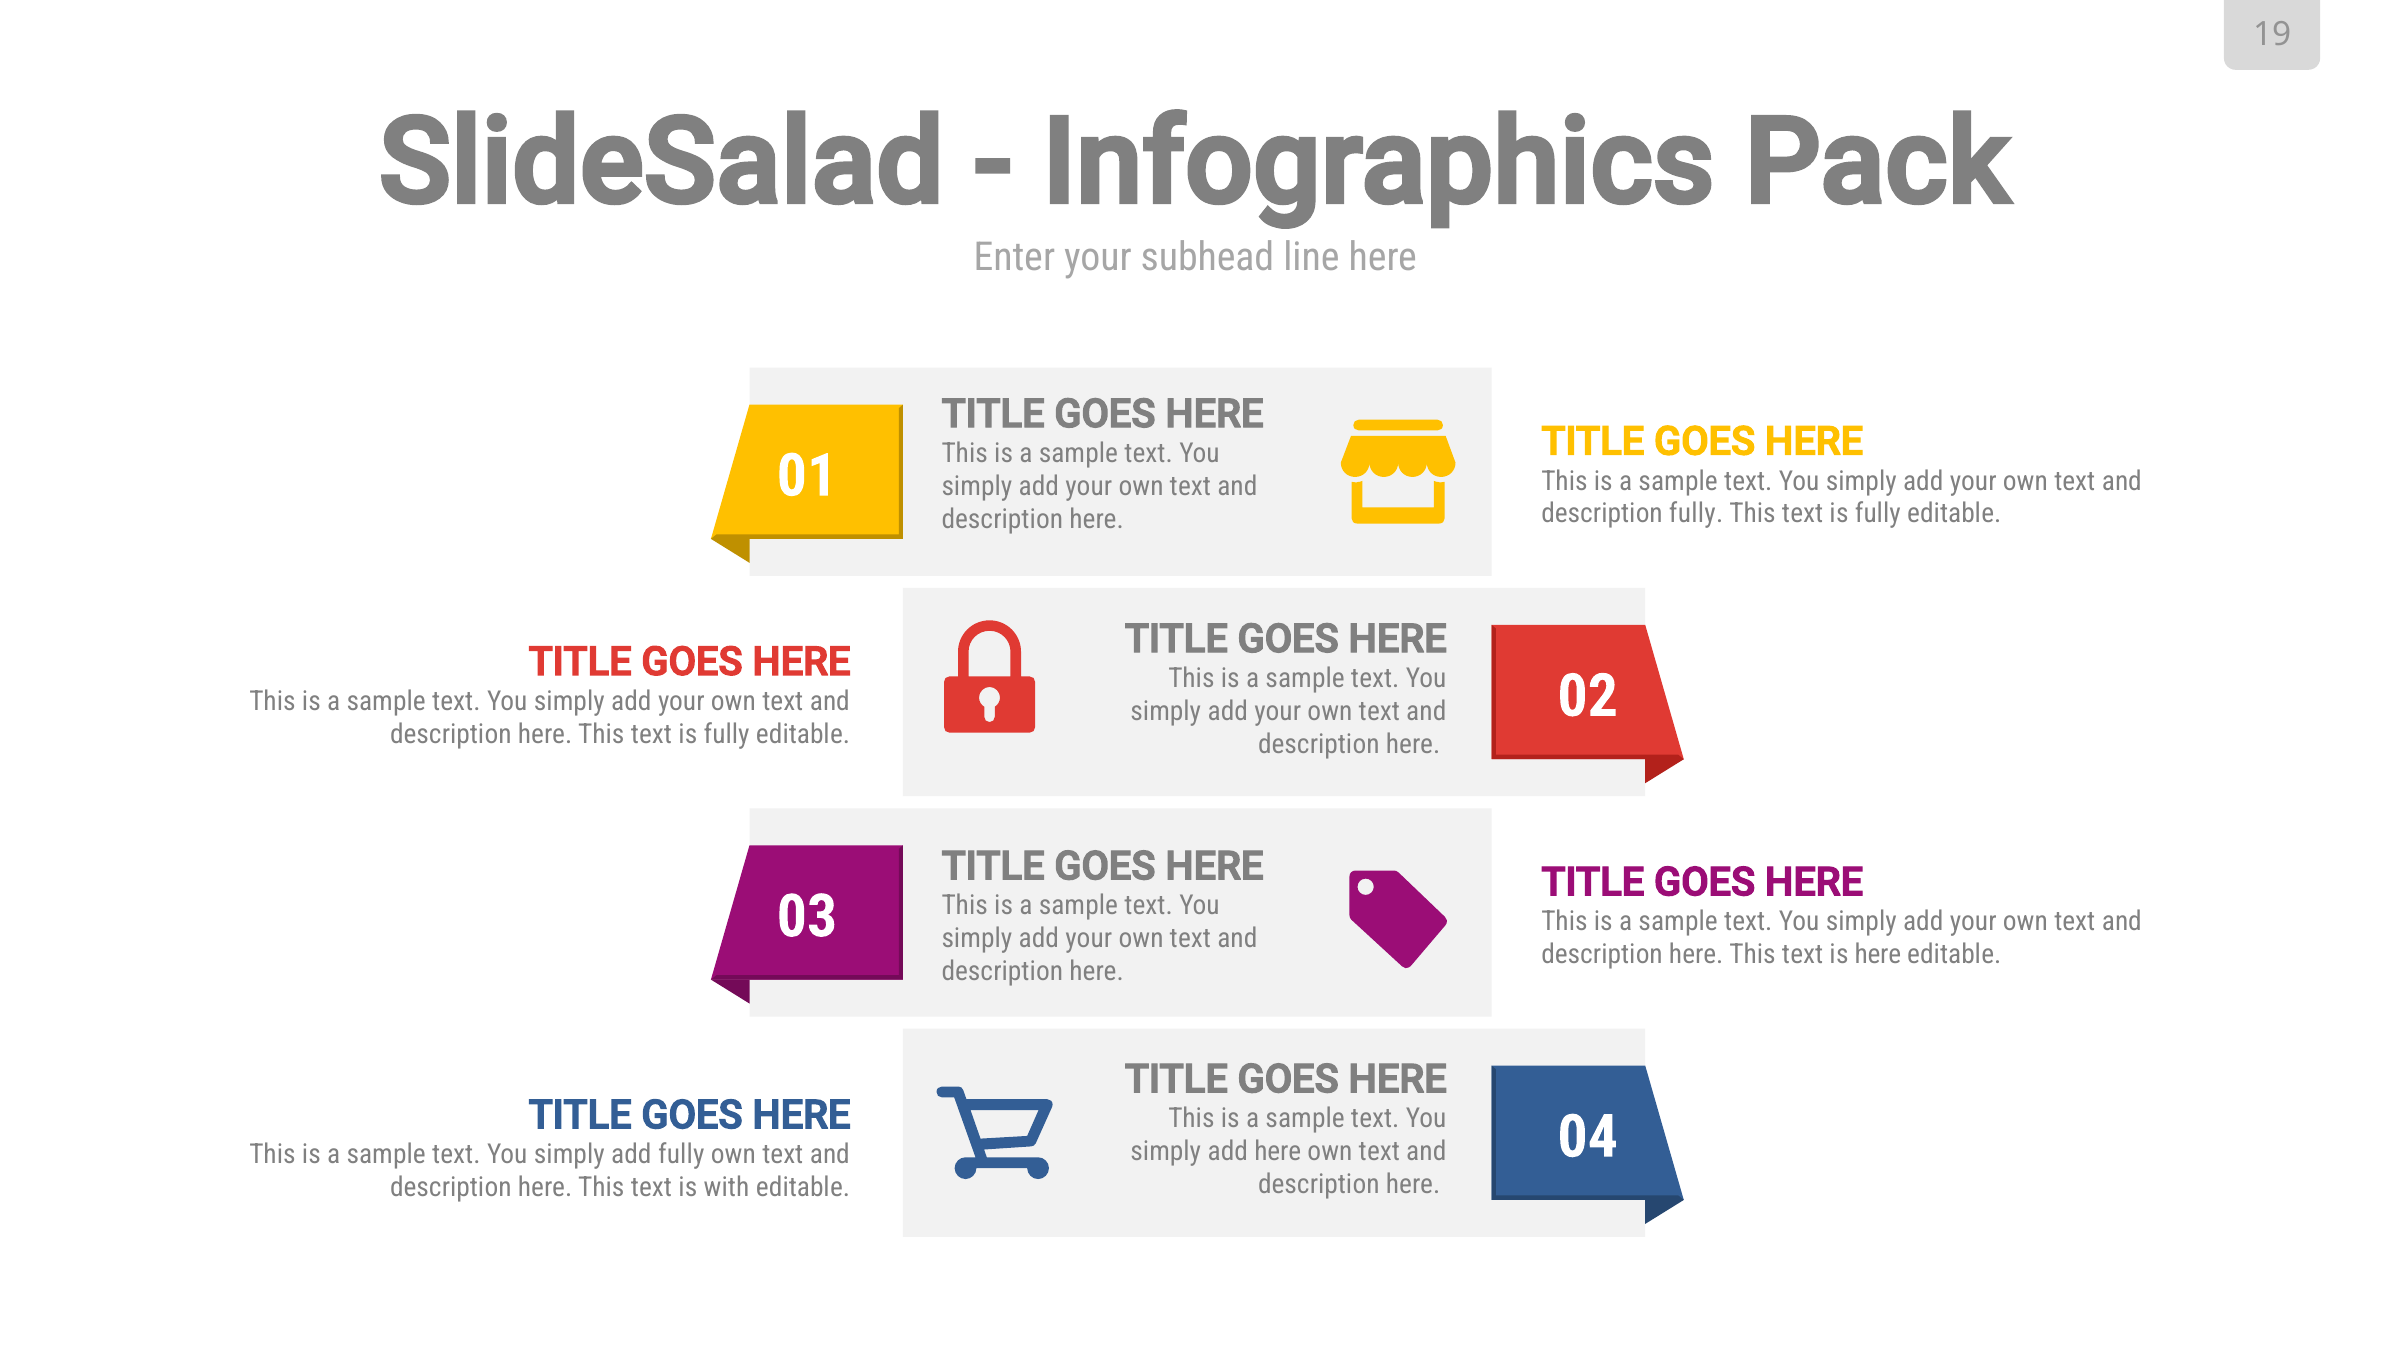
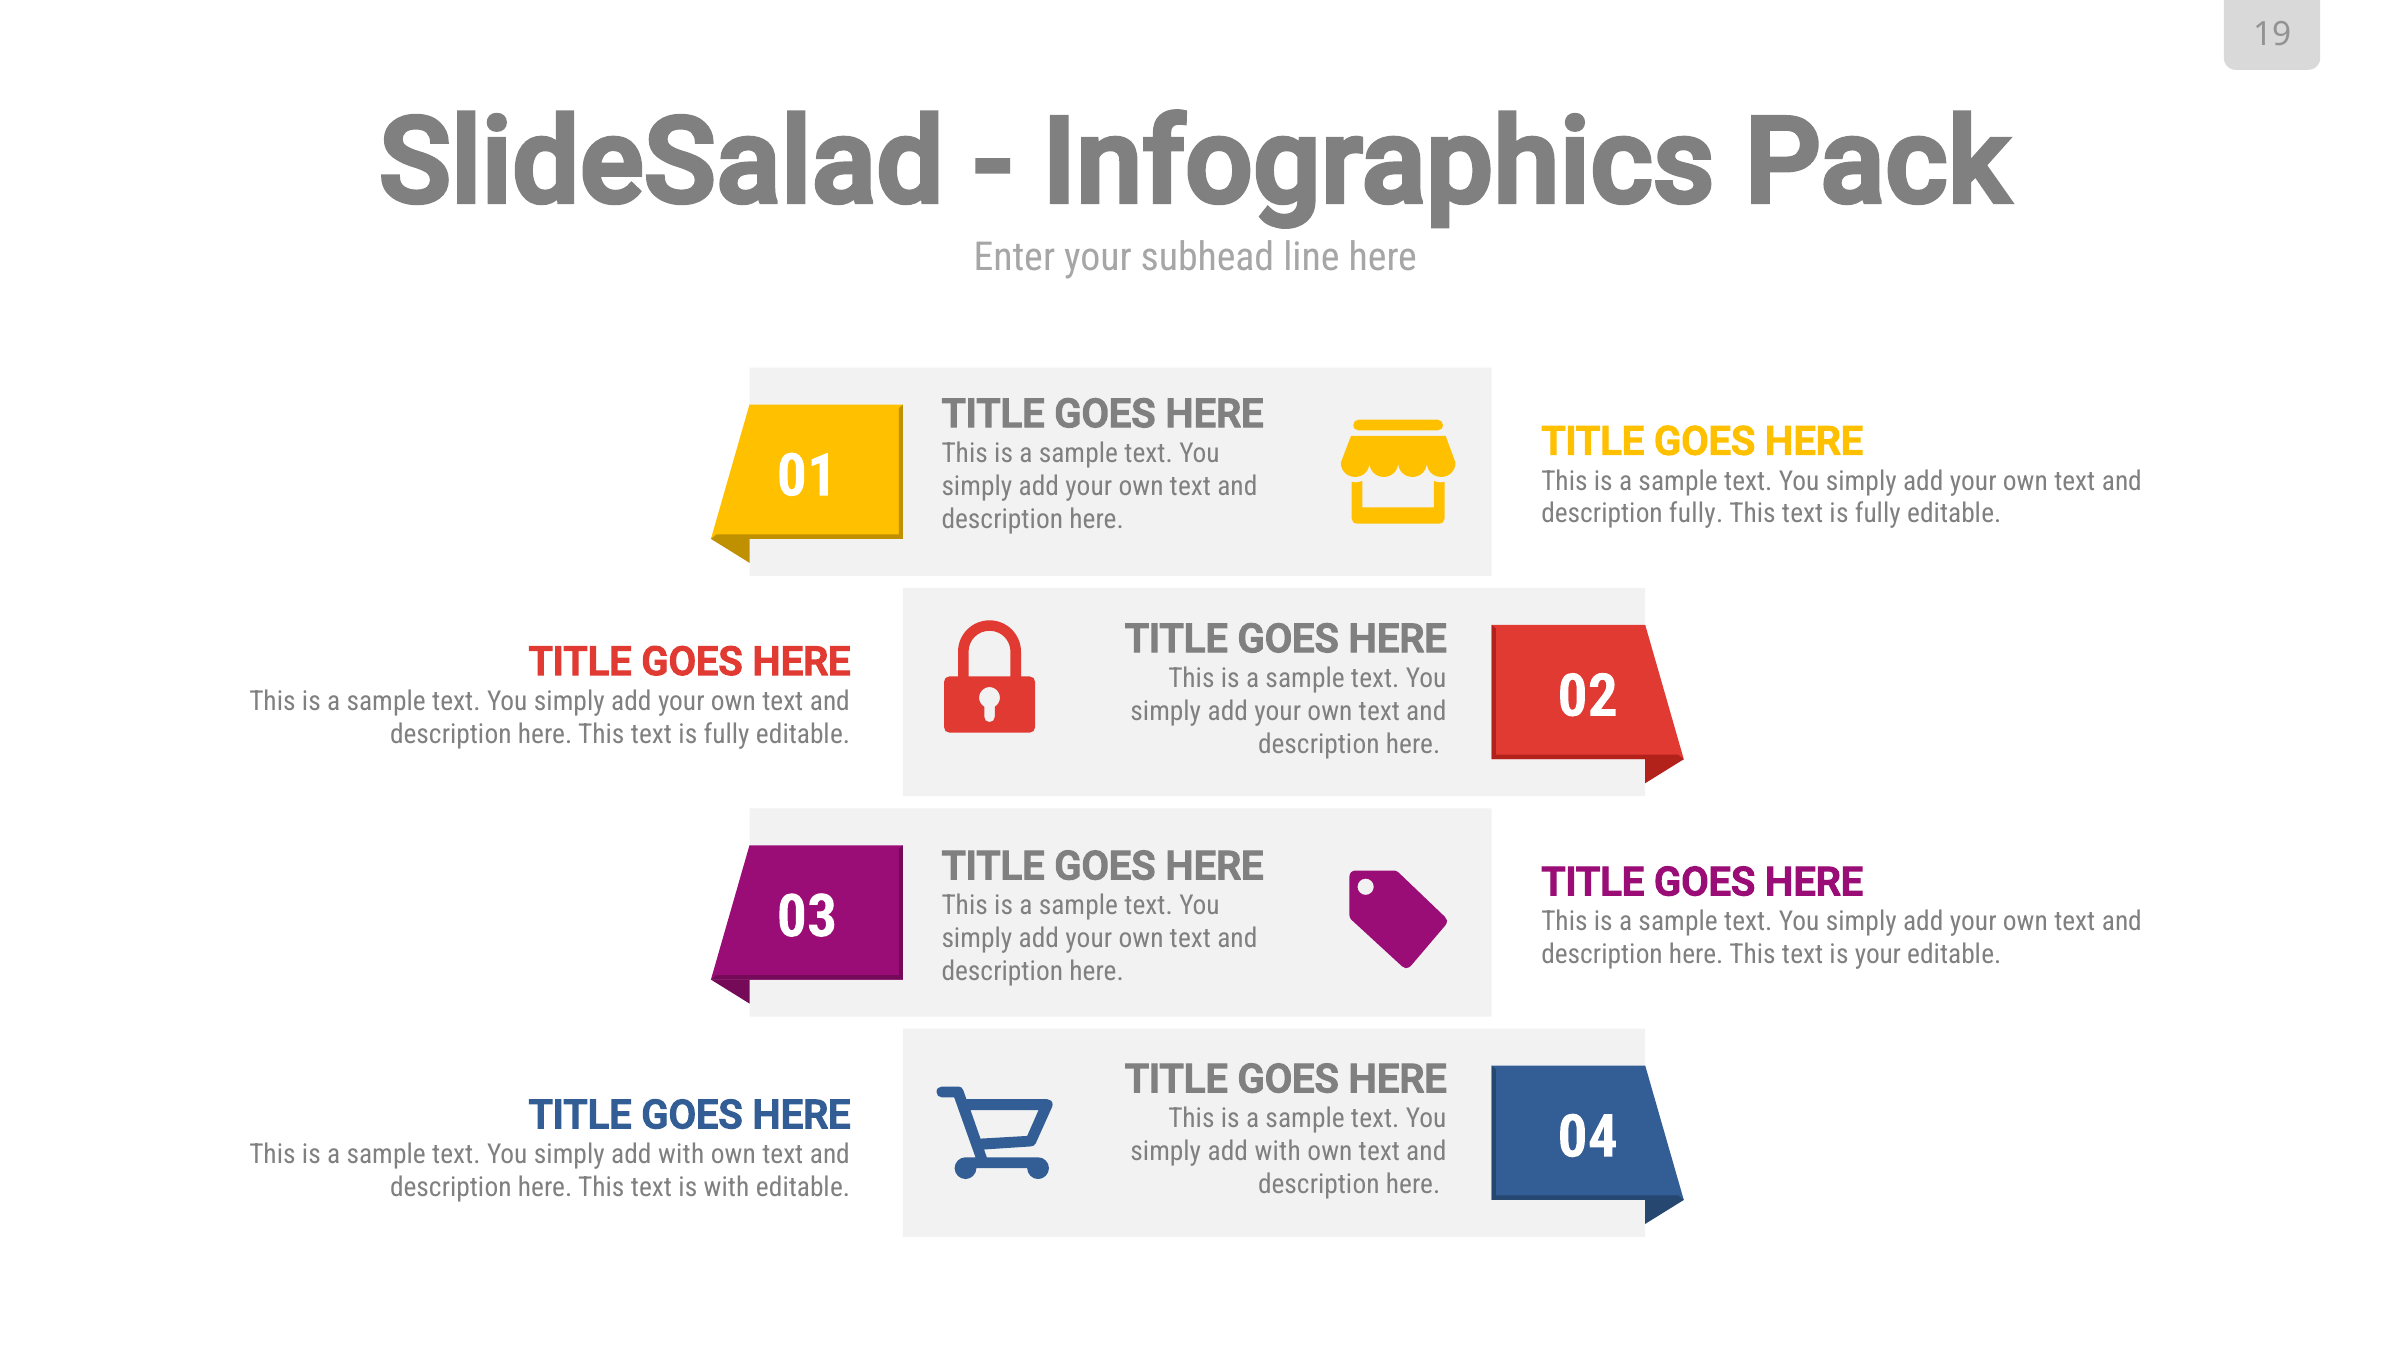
is here: here -> your (1878, 955)
here: here -> with (1278, 1152)
fully: fully -> with (681, 1155)
